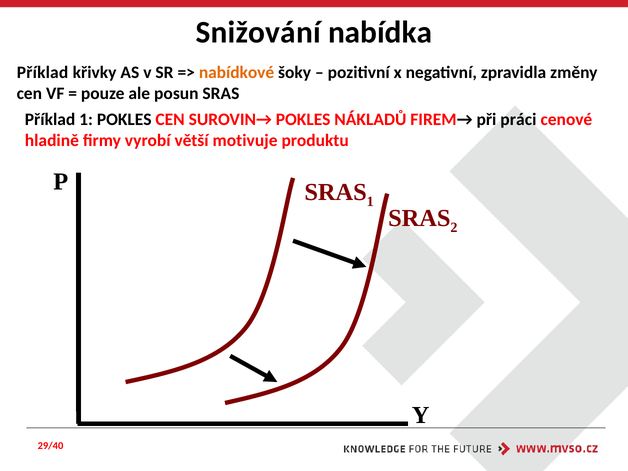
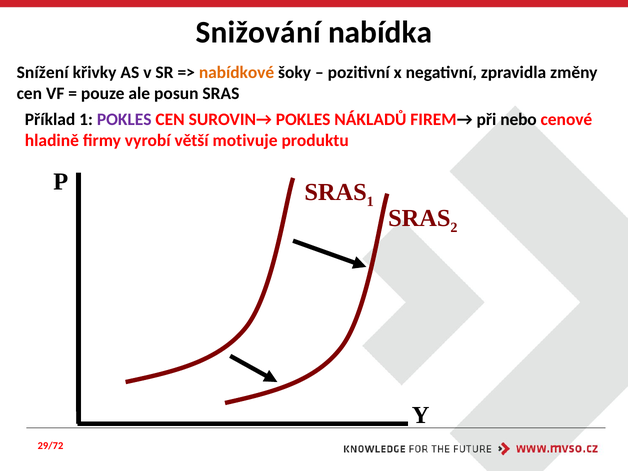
Příklad: Příklad -> Snížení (43, 72)
POKLES colour: black -> purple (124, 119)
práci: práci -> nebo (519, 119)
29/40: 29/40 -> 29/72 (50, 446)
